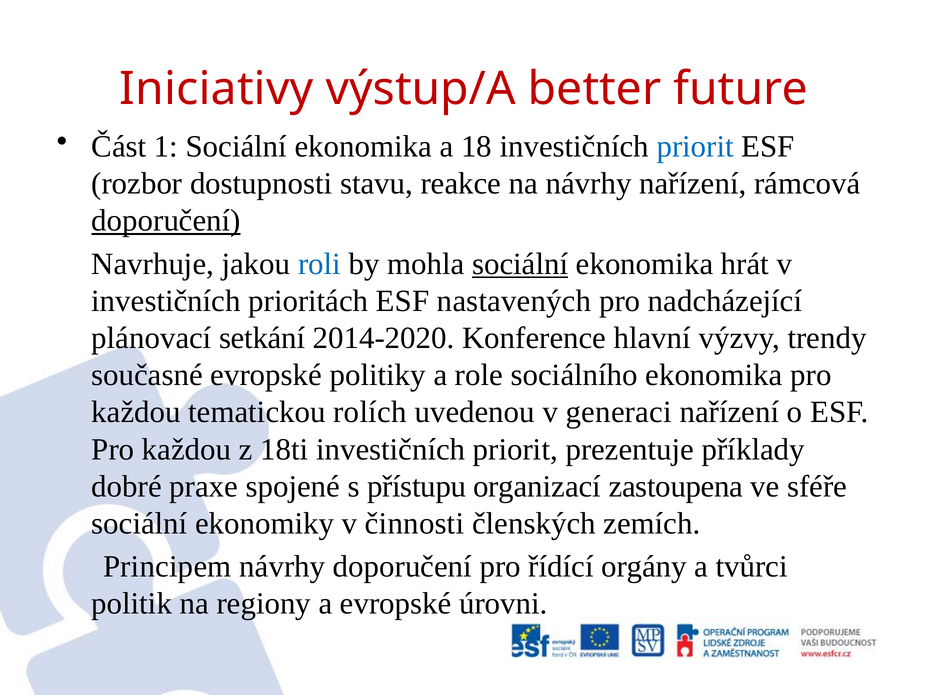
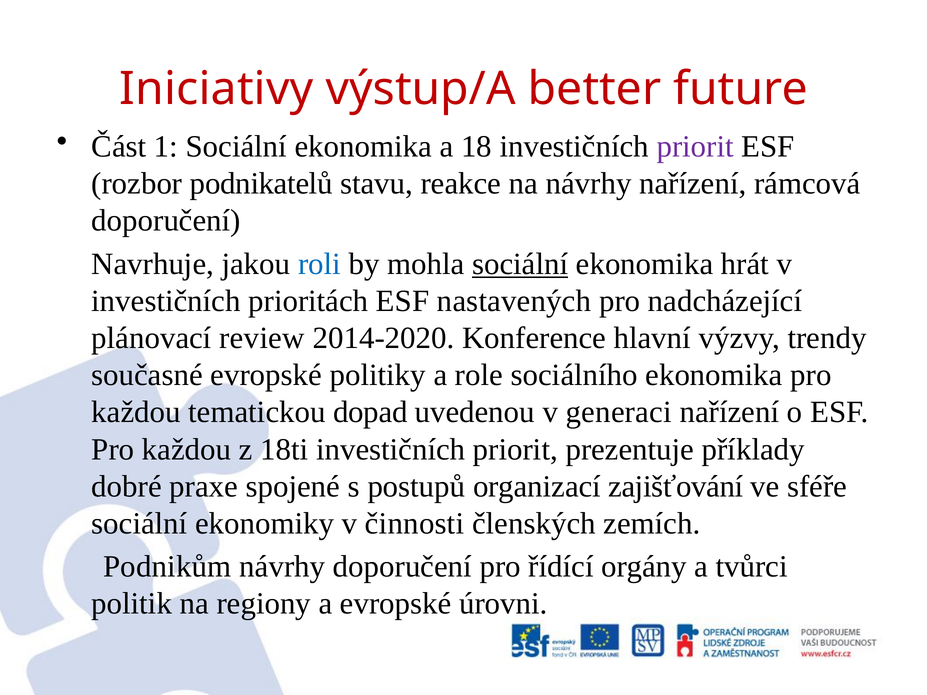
priorit colour: blue -> purple (695, 147)
dostupnosti: dostupnosti -> podnikatelů (261, 184)
doporučení underline: present -> none (166, 221)
setkání: setkání -> review (262, 338)
rolích: rolích -> dopad (370, 412)
přístupu: přístupu -> postupů (416, 487)
zastoupena: zastoupena -> zajišťování (676, 487)
Principem: Principem -> Podnikům (167, 567)
